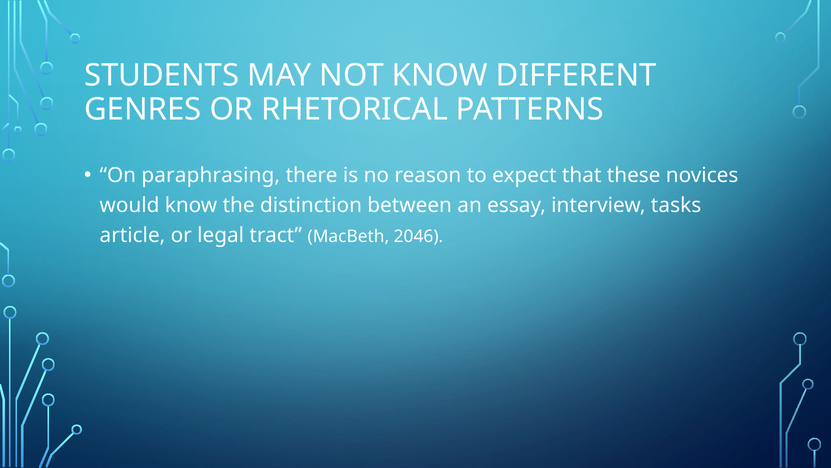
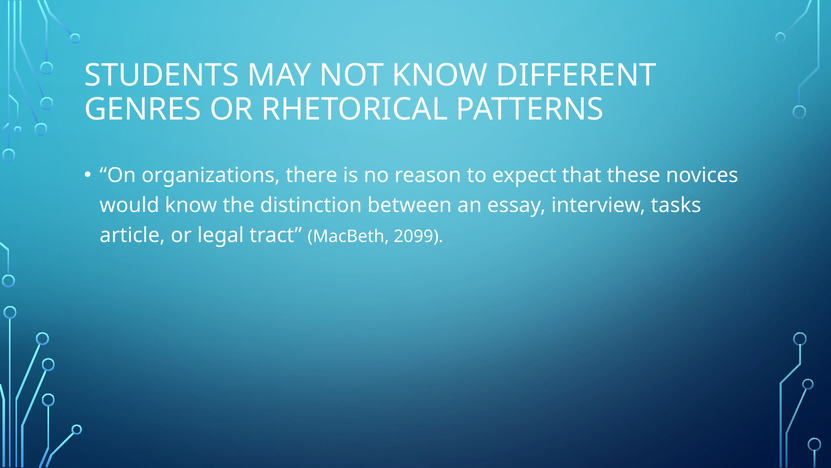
paraphrasing: paraphrasing -> organizations (211, 175)
2046: 2046 -> 2099 (418, 236)
